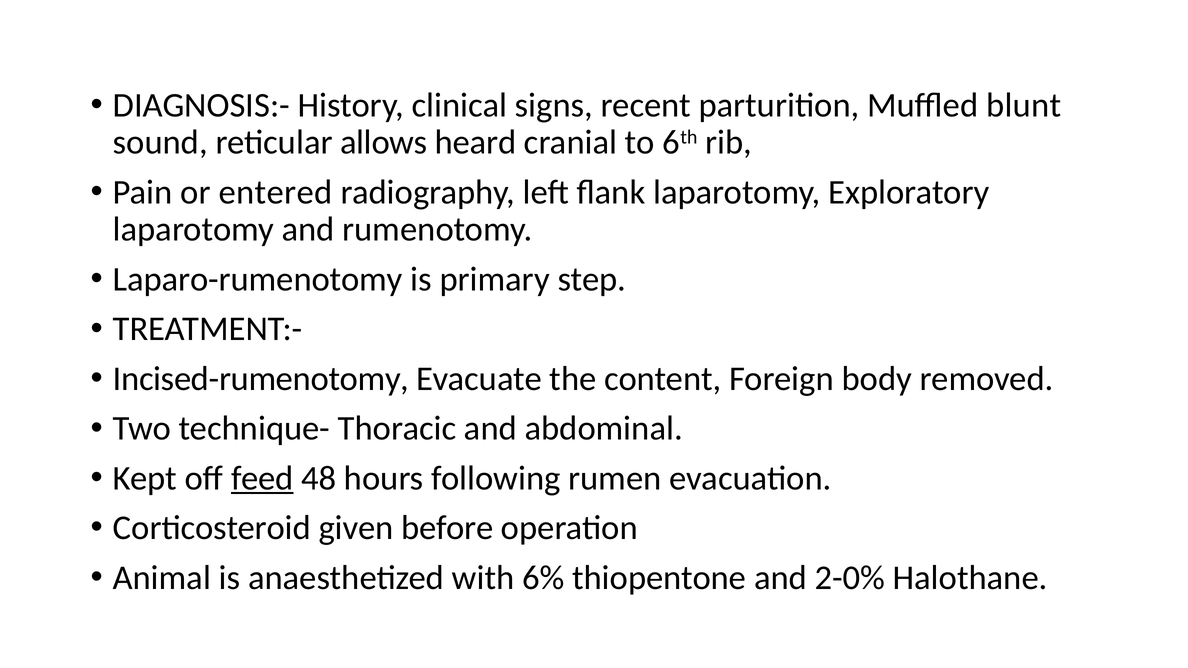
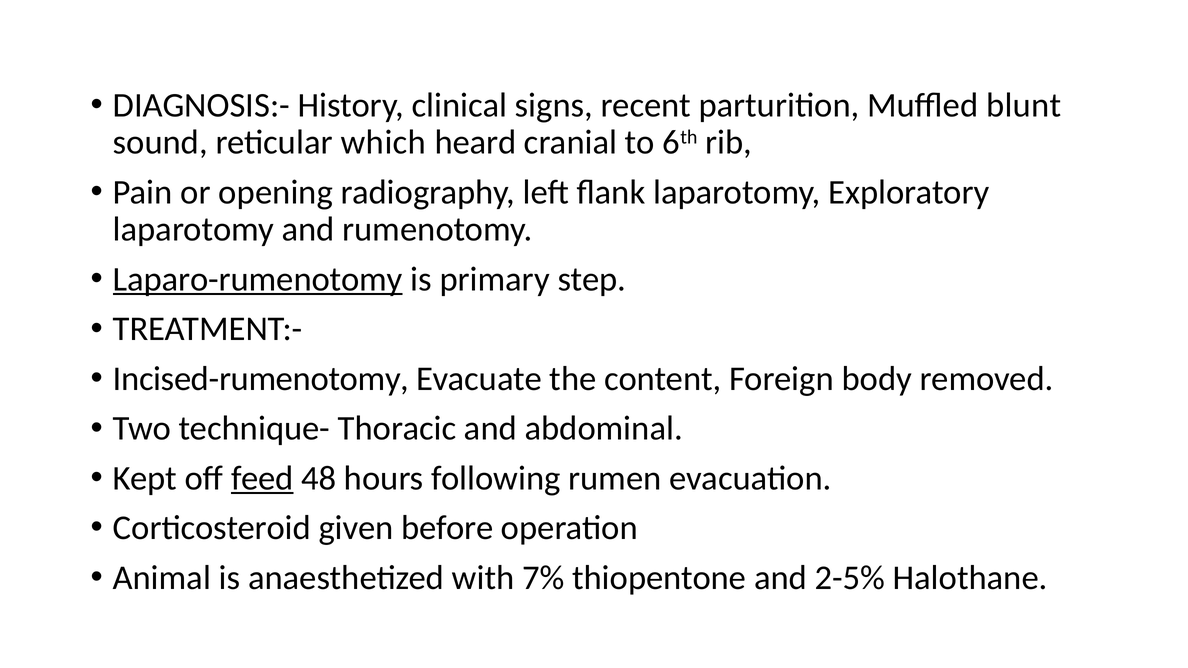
allows: allows -> which (383, 143)
entered: entered -> opening (276, 192)
Laparo-rumenotomy underline: none -> present (258, 279)
6%: 6% -> 7% (543, 578)
2-0%: 2-0% -> 2-5% (850, 578)
